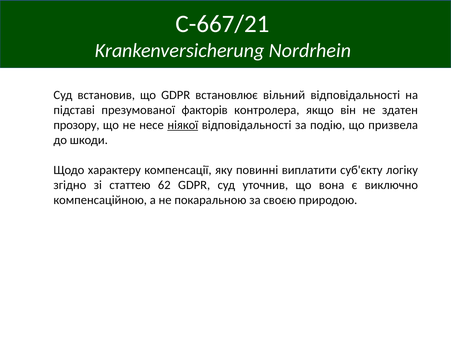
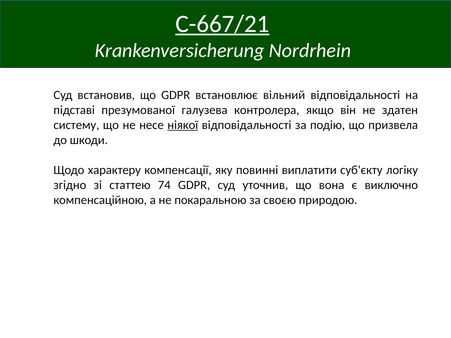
C-667/21 underline: none -> present (222, 24)
факторів: факторів -> галузева (205, 110)
прозору: прозору -> систему (76, 125)
62: 62 -> 74 (164, 185)
